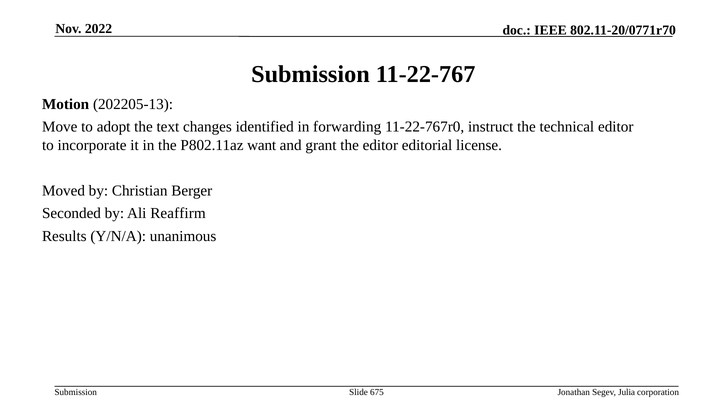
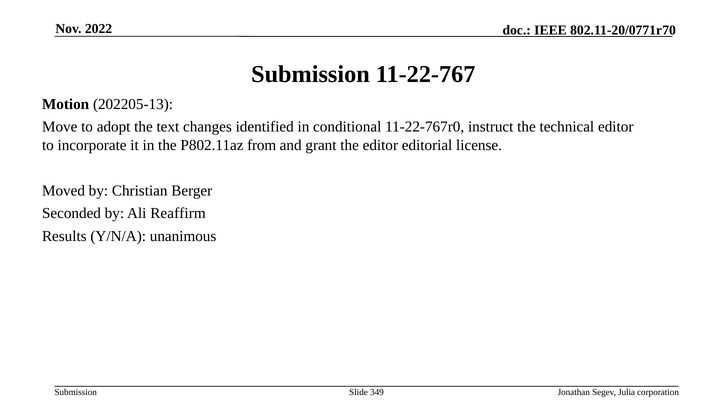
forwarding: forwarding -> conditional (347, 127)
want: want -> from (262, 145)
675: 675 -> 349 (377, 392)
